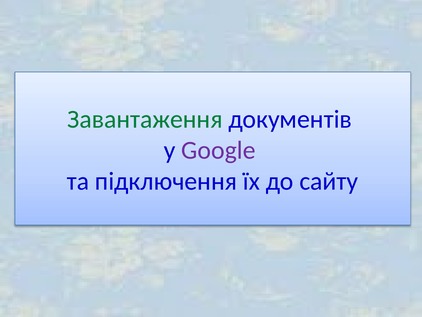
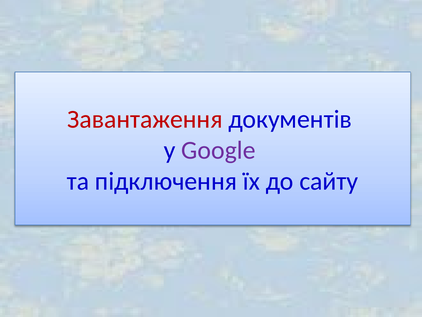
Завантаження colour: green -> red (145, 119)
